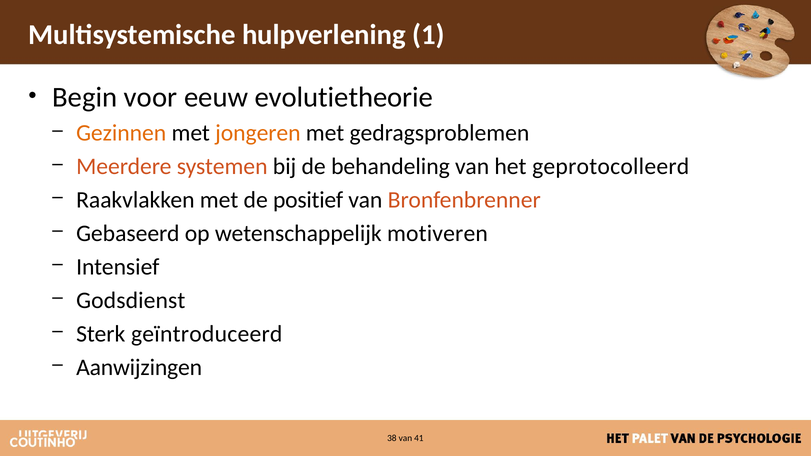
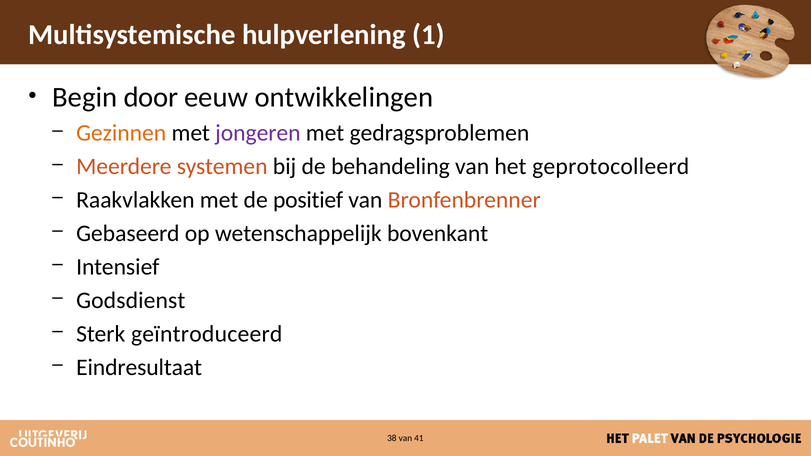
voor: voor -> door (151, 97)
evolutietheorie: evolutietheorie -> ontwikkelingen (344, 97)
jongeren colour: orange -> purple (258, 133)
motiveren: motiveren -> bovenkant (438, 234)
Aanwijzingen: Aanwijzingen -> Eindresultaat (139, 368)
